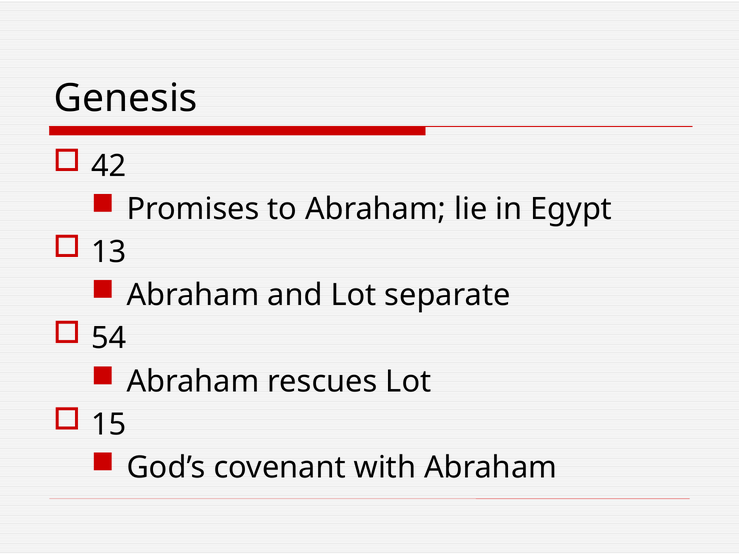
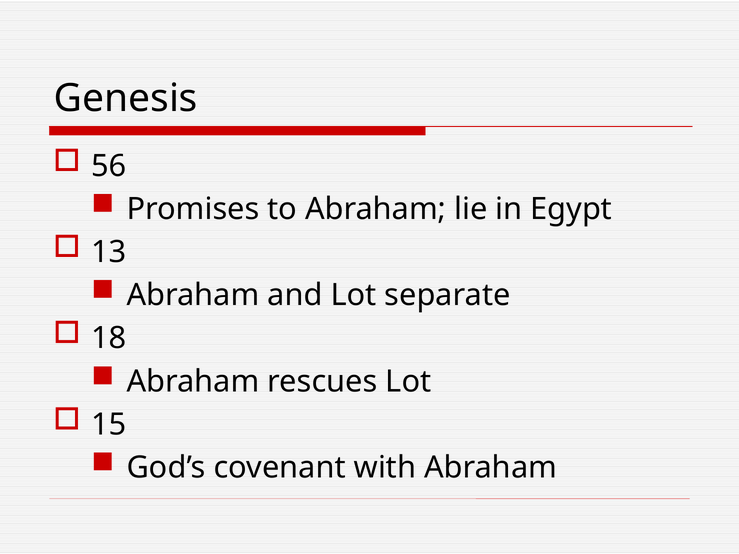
42: 42 -> 56 (109, 166)
54: 54 -> 18 (109, 338)
